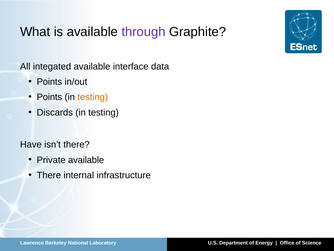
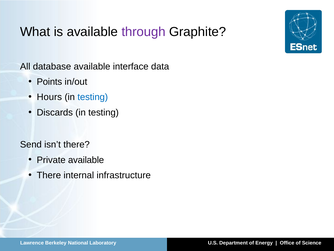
integated: integated -> database (52, 66)
Points: Points -> Hours (49, 97)
testing colour: orange -> blue (93, 97)
Have: Have -> Send (31, 144)
